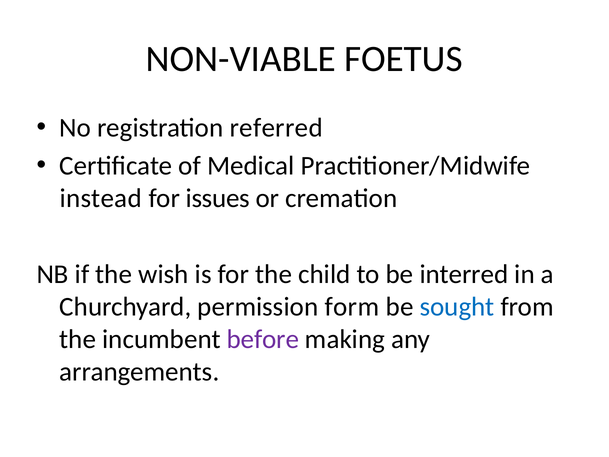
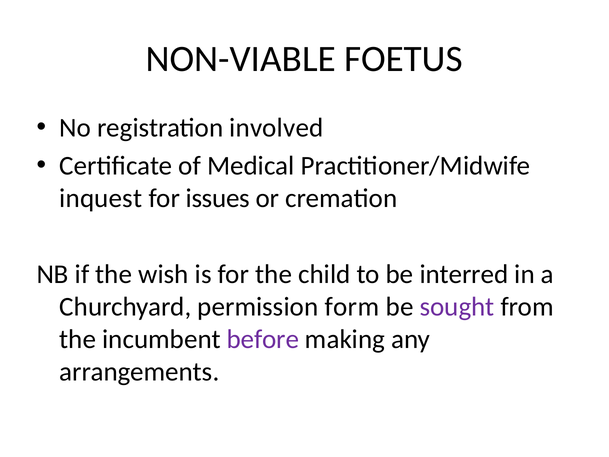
referred: referred -> involved (276, 128)
instead: instead -> inquest (101, 198)
sought colour: blue -> purple (457, 306)
